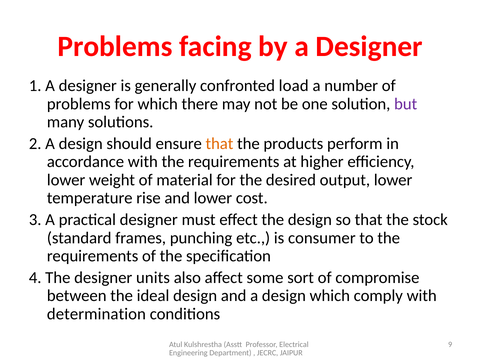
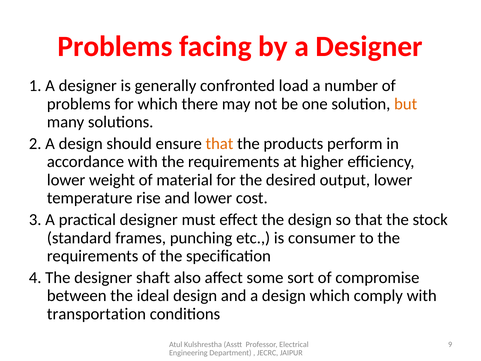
but colour: purple -> orange (406, 104)
units: units -> shaft (153, 278)
determination: determination -> transportation (96, 314)
